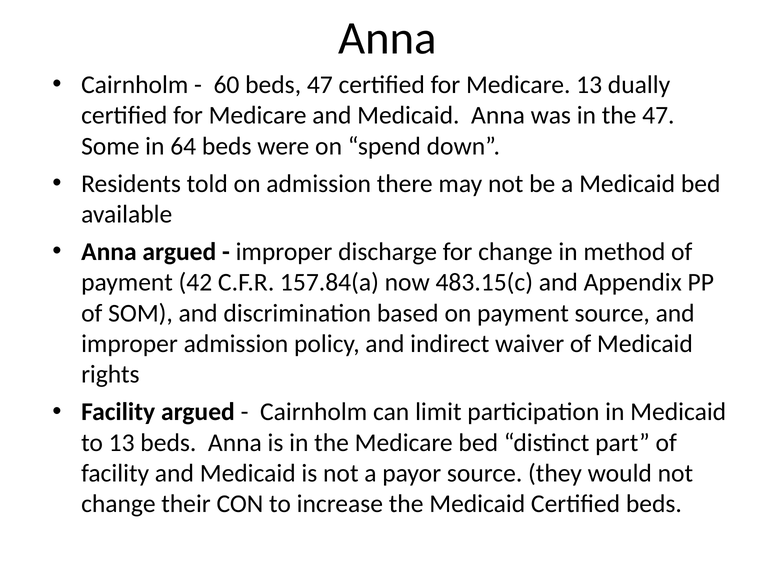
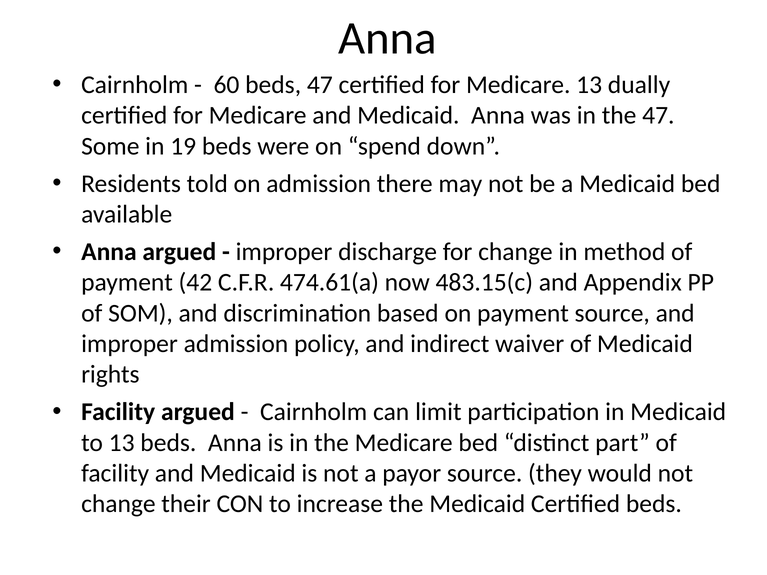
64: 64 -> 19 (183, 146)
157.84(a: 157.84(a -> 474.61(a (329, 283)
